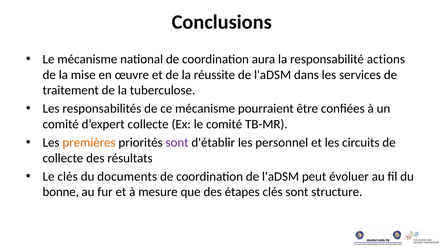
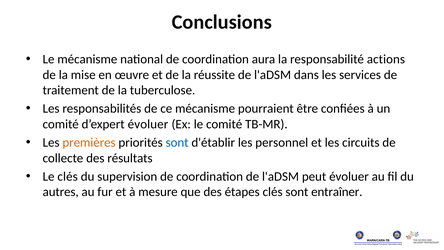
d’expert collecte: collecte -> évoluer (148, 124)
sont colour: purple -> blue (177, 142)
documents: documents -> supervision (127, 176)
bonne: bonne -> autres (61, 192)
structure: structure -> entraîner (337, 192)
